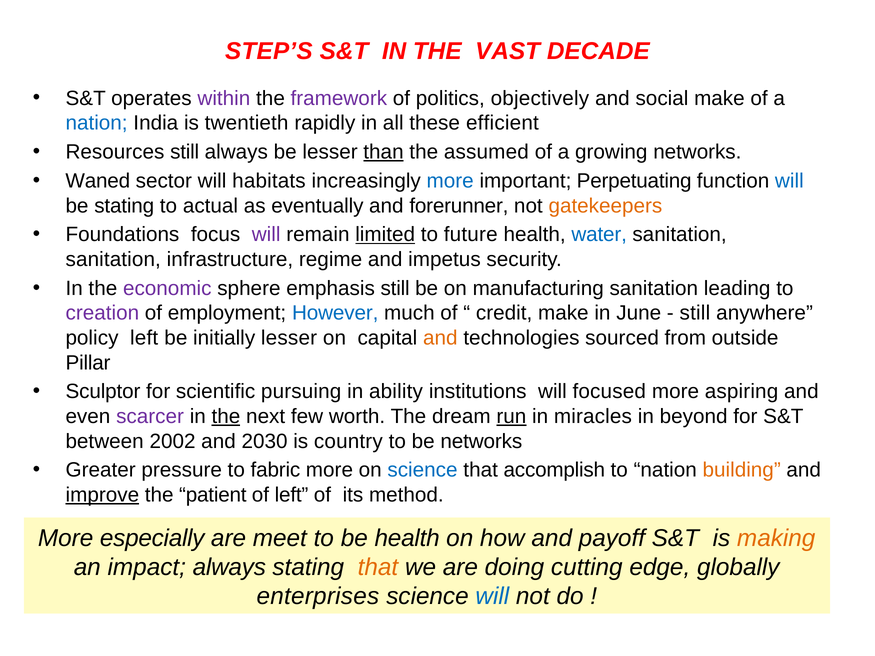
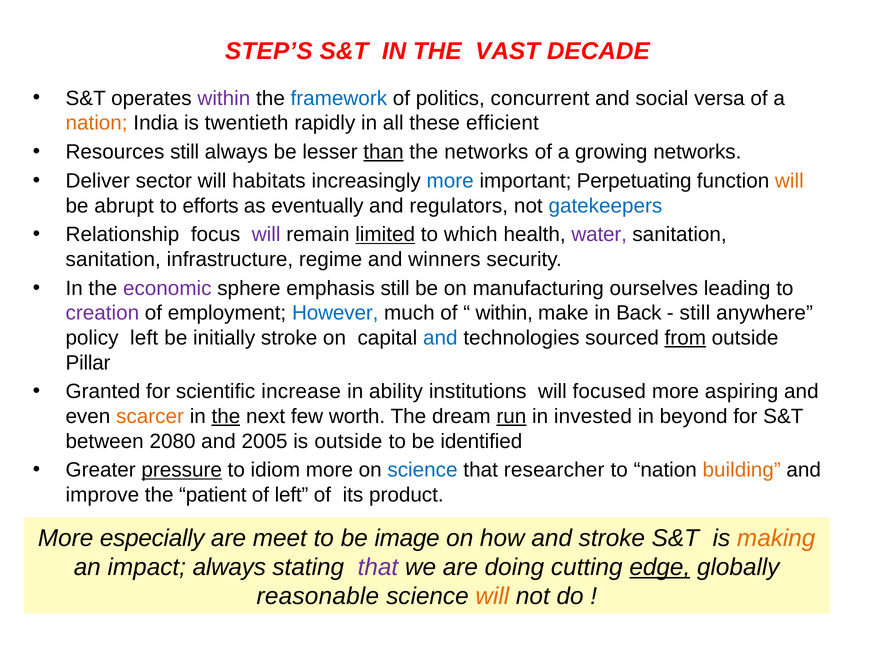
framework colour: purple -> blue (339, 98)
objectively: objectively -> concurrent (540, 98)
social make: make -> versa (719, 98)
nation colour: blue -> orange (97, 123)
the assumed: assumed -> networks (486, 152)
Waned: Waned -> Deliver (98, 181)
will colour: blue -> orange (789, 181)
be stating: stating -> abrupt (124, 206)
actual: actual -> efforts (211, 206)
forerunner: forerunner -> regulators (459, 206)
gatekeepers colour: orange -> blue (605, 206)
Foundations: Foundations -> Relationship (122, 235)
future: future -> which (471, 235)
water colour: blue -> purple (599, 235)
impetus: impetus -> winners (444, 260)
manufacturing sanitation: sanitation -> ourselves (654, 288)
credit: credit -> within (504, 313)
June: June -> Back (639, 313)
initially lesser: lesser -> stroke (289, 338)
and colour: orange -> blue (440, 338)
from underline: none -> present (685, 338)
Sculptor: Sculptor -> Granted (103, 392)
pursuing: pursuing -> increase (301, 392)
scarcer colour: purple -> orange (150, 417)
miracles: miracles -> invested (593, 417)
2002: 2002 -> 2080 (173, 441)
2030: 2030 -> 2005 (265, 441)
is country: country -> outside (348, 441)
be networks: networks -> identified (481, 441)
pressure underline: none -> present (182, 470)
fabric: fabric -> idiom (275, 470)
accomplish: accomplish -> researcher (554, 470)
improve underline: present -> none (102, 495)
method: method -> product (406, 495)
be health: health -> image (407, 538)
and payoff: payoff -> stroke (612, 538)
that colour: orange -> purple (378, 567)
edge underline: none -> present (660, 567)
enterprises: enterprises -> reasonable (318, 597)
will colour: blue -> orange (492, 597)
